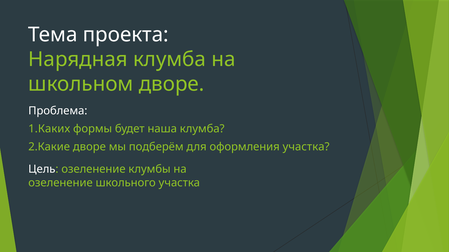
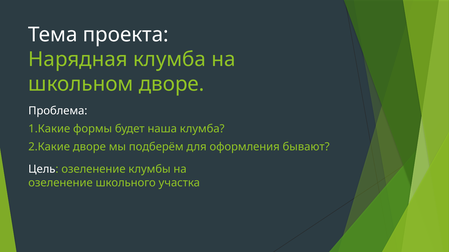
1.Каких: 1.Каких -> 1.Какие (49, 129)
оформления участка: участка -> бывают (306, 147)
